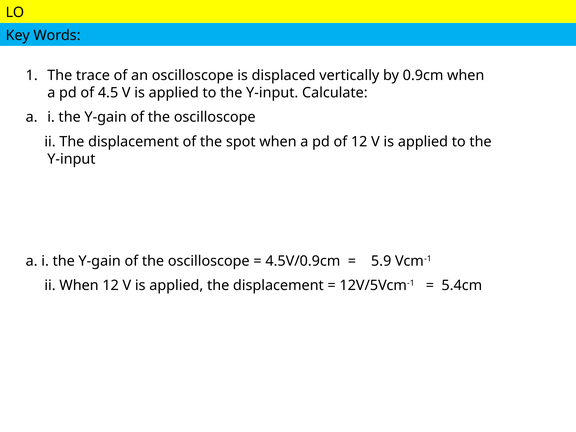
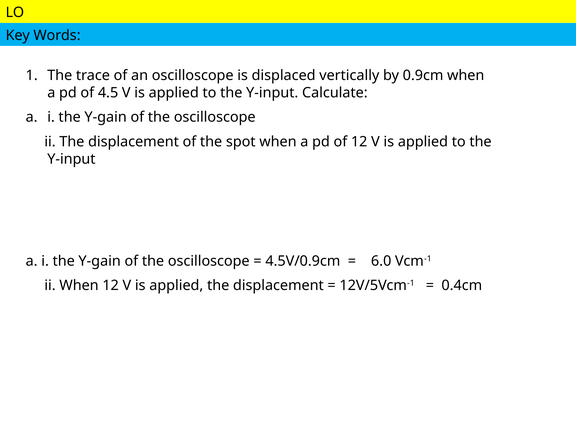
5.9: 5.9 -> 6.0 (381, 261)
5.4cm: 5.4cm -> 0.4cm (462, 285)
